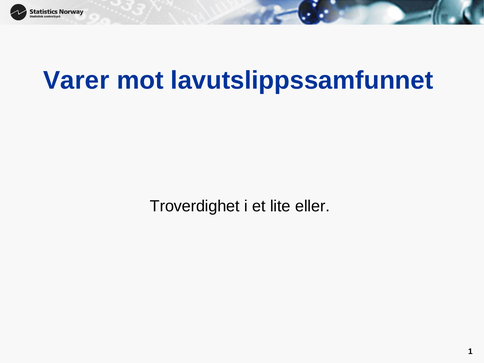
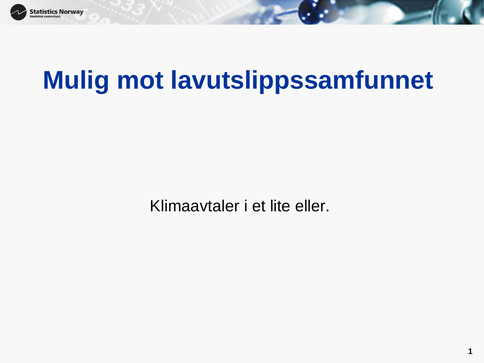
Varer: Varer -> Mulig (76, 80)
Troverdighet: Troverdighet -> Klimaavtaler (195, 206)
